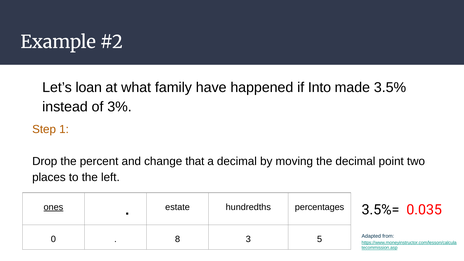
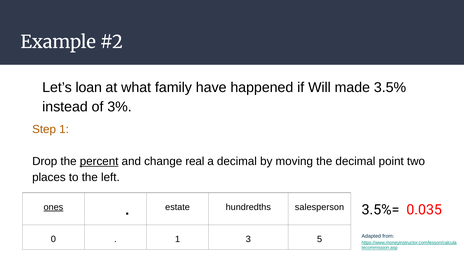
Into: Into -> Will (319, 87)
percent underline: none -> present (99, 161)
that: that -> real (195, 161)
percentages: percentages -> salesperson (319, 207)
8: 8 -> 1 (178, 239)
